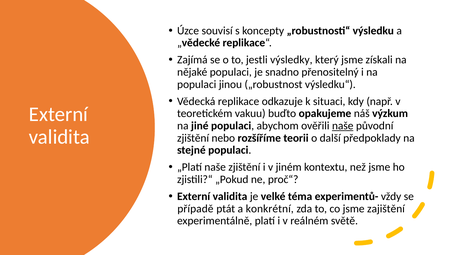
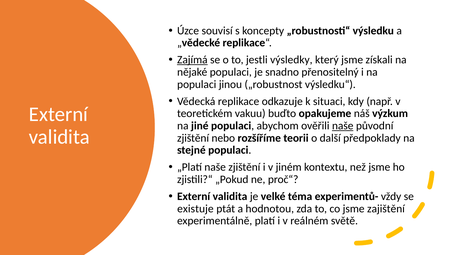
Zajímá underline: none -> present (192, 60)
případě: případě -> existuje (195, 208)
konkrétní: konkrétní -> hodnotou (270, 208)
